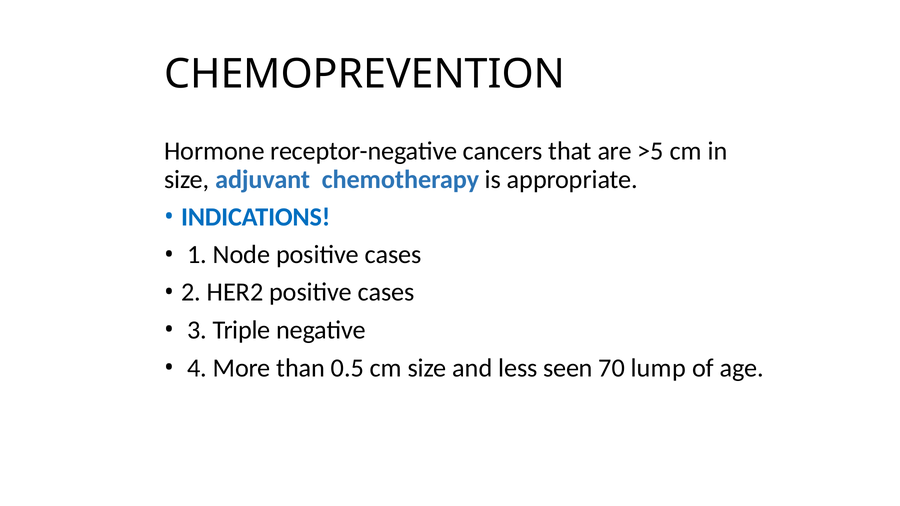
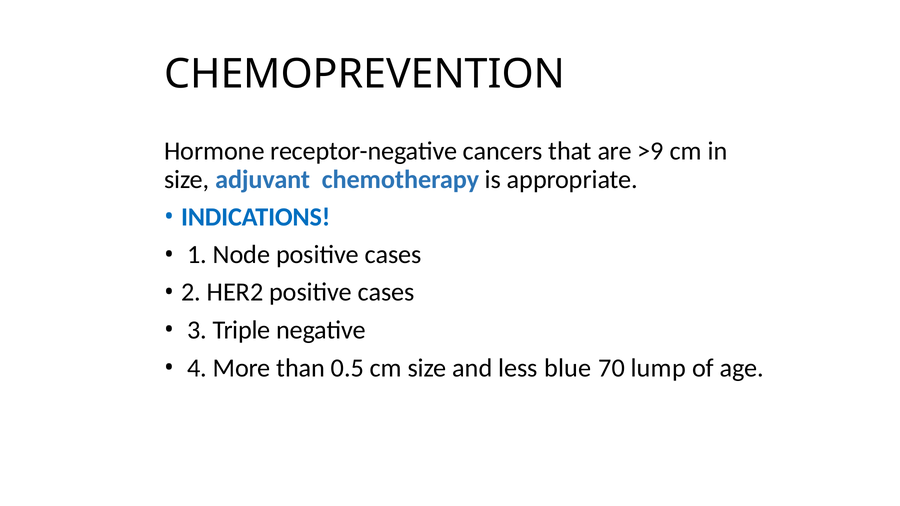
>5: >5 -> >9 (651, 151)
seen: seen -> blue (568, 368)
